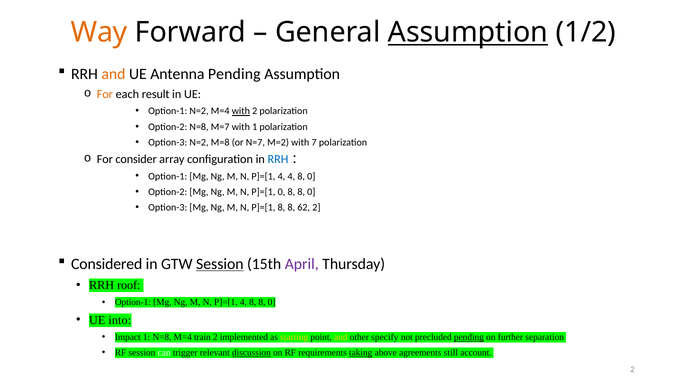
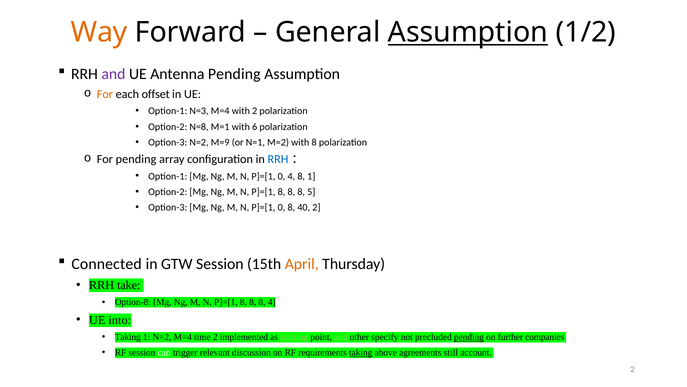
and colour: orange -> purple (113, 74)
result: result -> offset (156, 94)
Option-1 N=2: N=2 -> N=3 (199, 111)
with underline: present -> none (241, 111)
M=7: M=7 -> M=1 (220, 127)
with 1: 1 -> 6 (255, 127)
M=8: M=8 -> M=9 (220, 142)
N=7: N=7 -> N=1 (255, 142)
with 7: 7 -> 8 (314, 142)
For consider: consider -> pending (136, 159)
4: 4 -> 0 (281, 176)
4 8 0: 0 -> 1 (311, 176)
0: 0 -> 8 (281, 192)
0: 0 -> 5 (311, 192)
8: 8 -> 0 (281, 207)
62: 62 -> 40 (304, 207)
Considered: Considered -> Connected (107, 264)
Session underline: present -> none (220, 264)
April colour: purple -> orange (302, 264)
roof: roof -> take (129, 285)
Option-1: Option-1 -> Option-8 (133, 302)
4: 4 -> 8 (243, 302)
0: 0 -> 4 (272, 302)
Impact: Impact -> Taking (128, 337)
1 N=8: N=8 -> N=2 (162, 337)
train: train -> time (202, 337)
starting colour: yellow -> light green (294, 337)
and colour: yellow -> light green (341, 337)
separation: separation -> companies (545, 337)
discussion underline: present -> none (251, 352)
